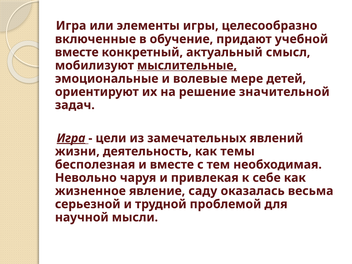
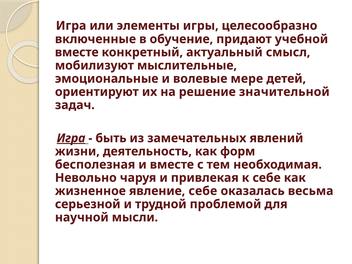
мыслительные underline: present -> none (187, 65)
цели: цели -> быть (111, 138)
темы: темы -> форм (238, 151)
явление саду: саду -> себе (203, 191)
